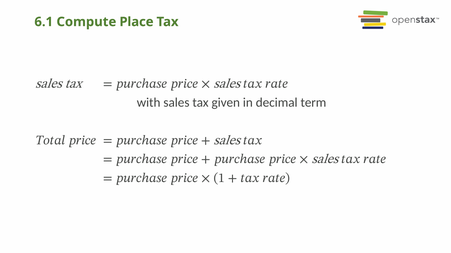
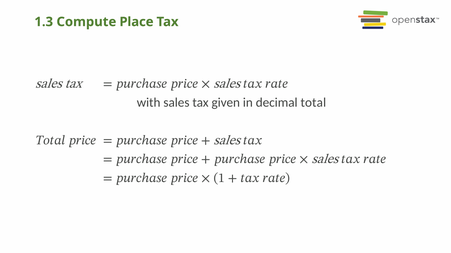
6.1: 6.1 -> 1.3 (44, 22)
term: term -> total (313, 103)
